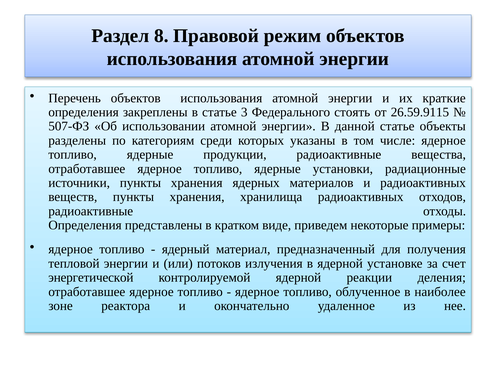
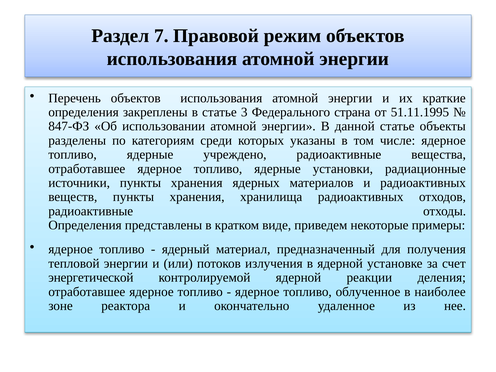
8: 8 -> 7 (161, 36)
стоять: стоять -> страна (352, 112)
26.59.9115: 26.59.9115 -> 51.11.1995 (420, 112)
507-ФЗ: 507-ФЗ -> 847-ФЗ (69, 126)
продукции: продукции -> учреждено (235, 155)
